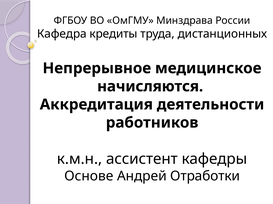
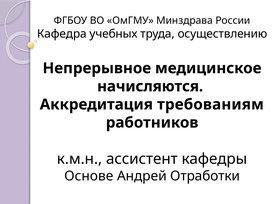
кредиты: кредиты -> учебных (113, 34)
дистанционных: дистанционных -> осуществлению (222, 34)
деятельности: деятельности -> требованиям (210, 105)
